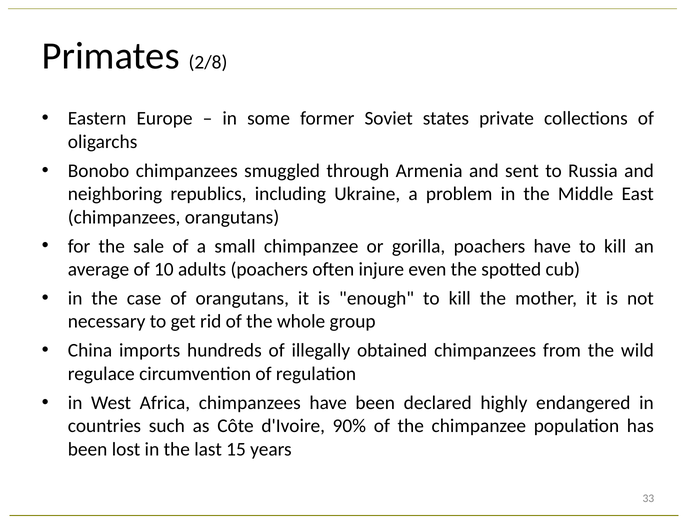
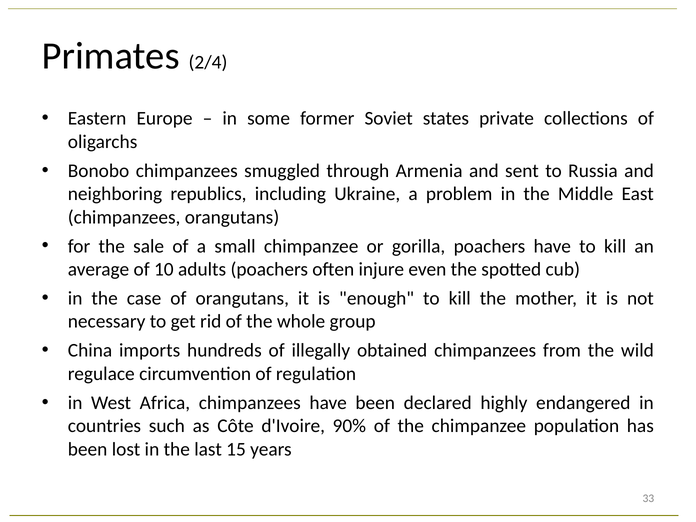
2/8: 2/8 -> 2/4 (208, 62)
